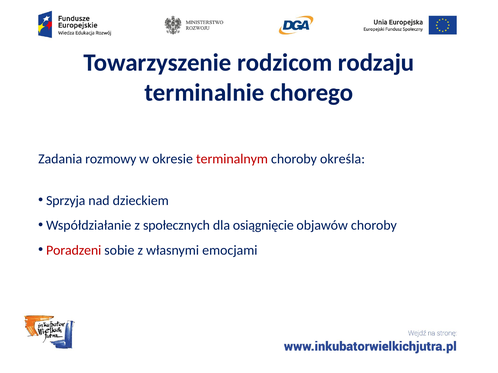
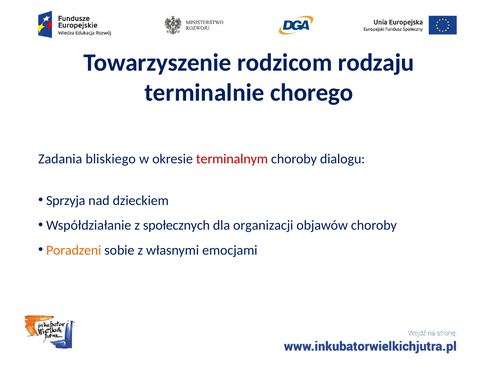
rozmowy: rozmowy -> bliskiego (111, 159)
określa: określa -> dialogu (343, 159)
osiągnięcie: osiągnięcie -> organizacji (263, 226)
Poradzeni colour: red -> orange (74, 251)
